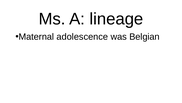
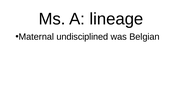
adolescence: adolescence -> undisciplined (82, 37)
